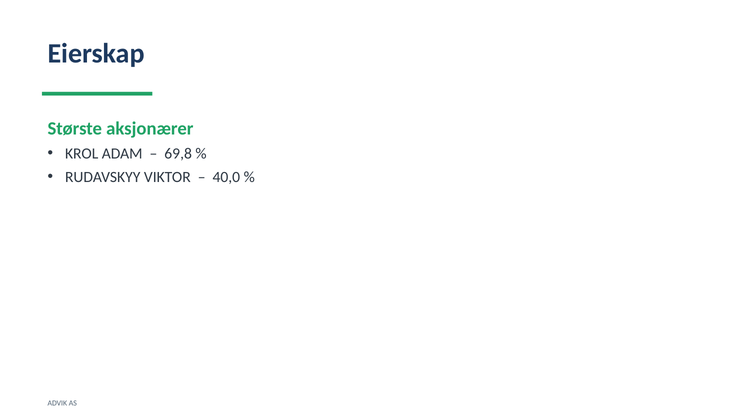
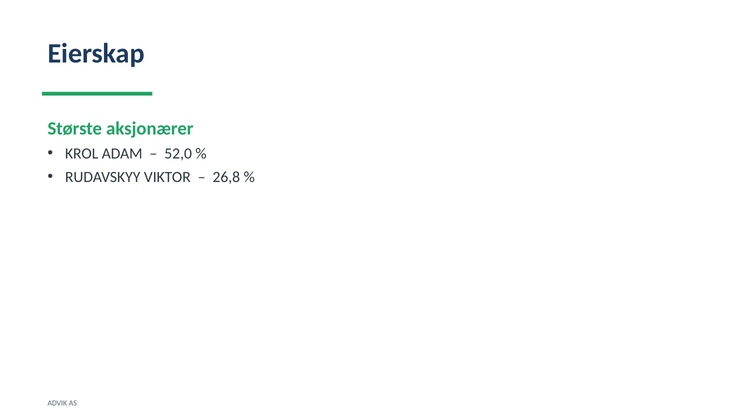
69,8: 69,8 -> 52,0 (178, 154)
40,0: 40,0 -> 26,8 (226, 177)
